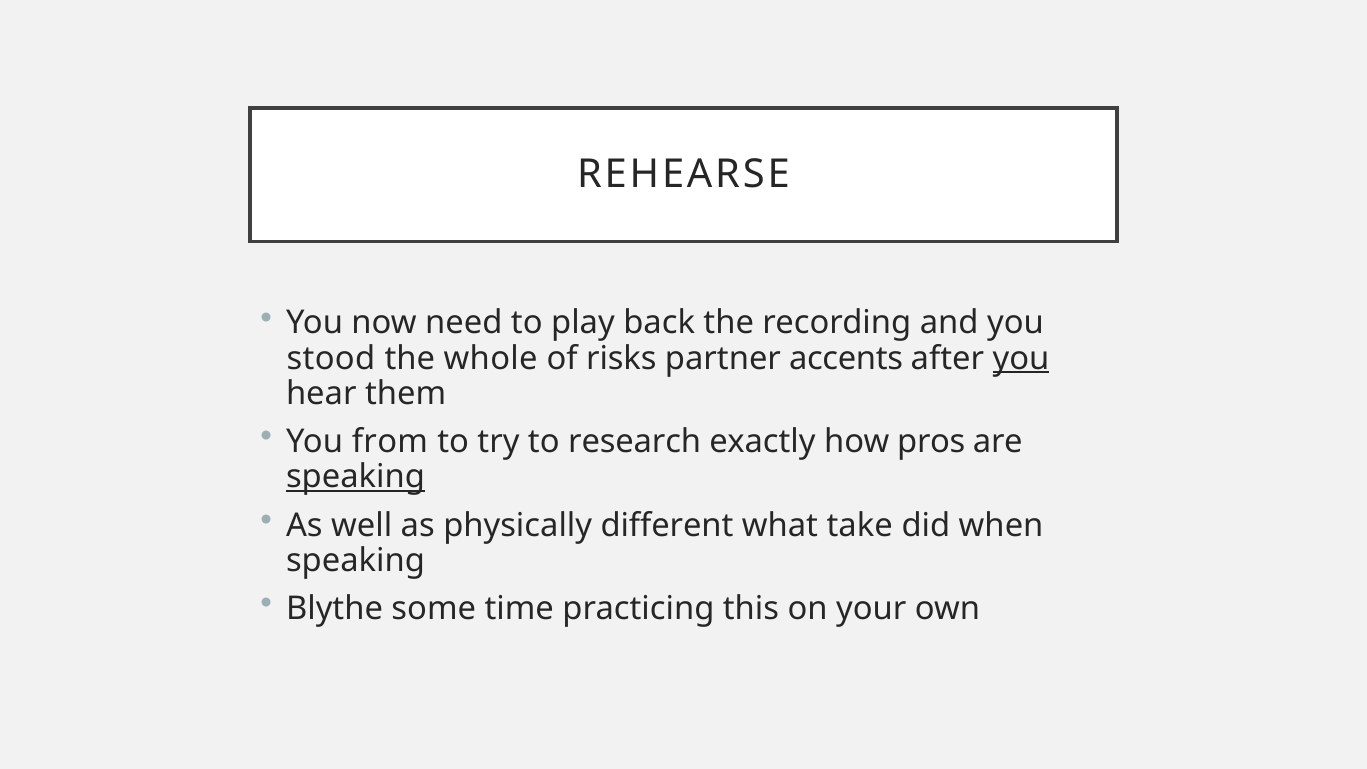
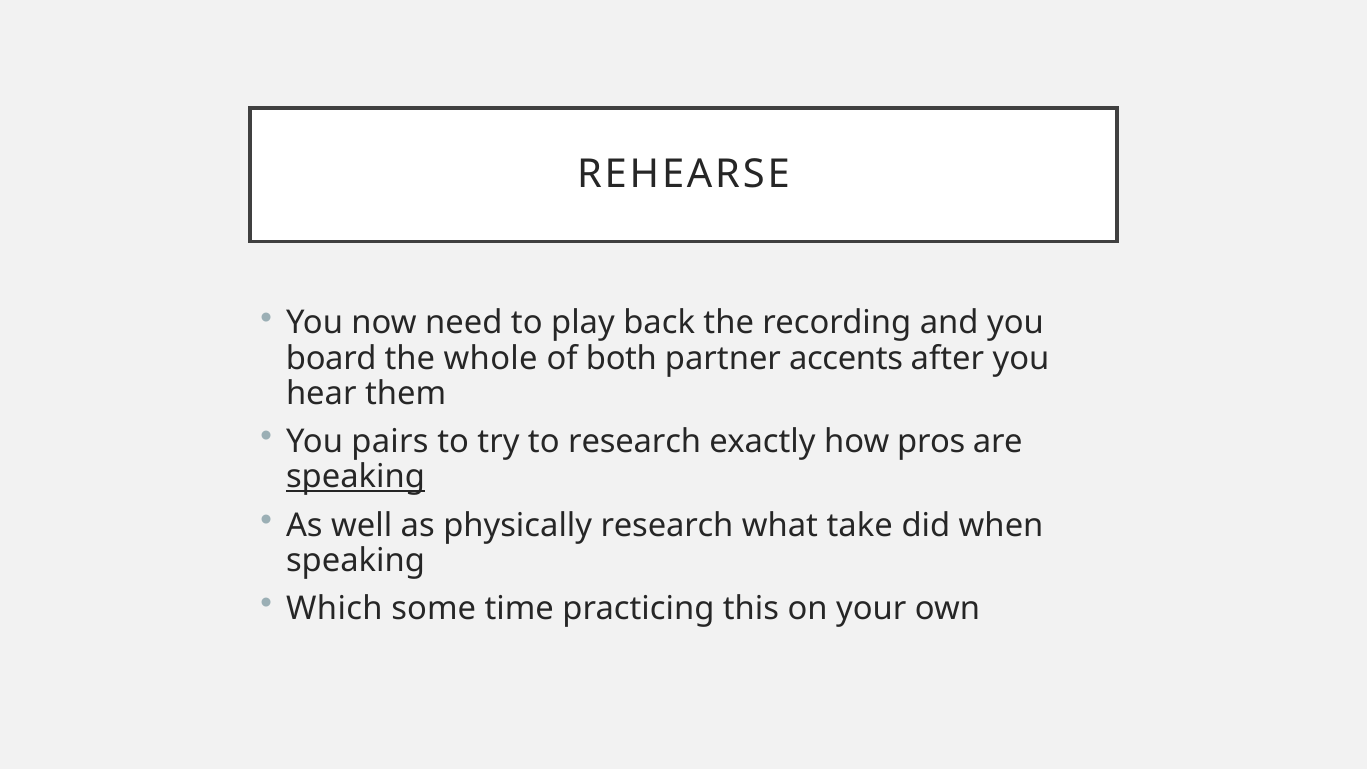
stood: stood -> board (331, 358)
risks: risks -> both (621, 358)
you underline: present -> none (1021, 358)
from: from -> pairs (390, 442)
physically different: different -> research (667, 525)
Blythe: Blythe -> Which (334, 609)
